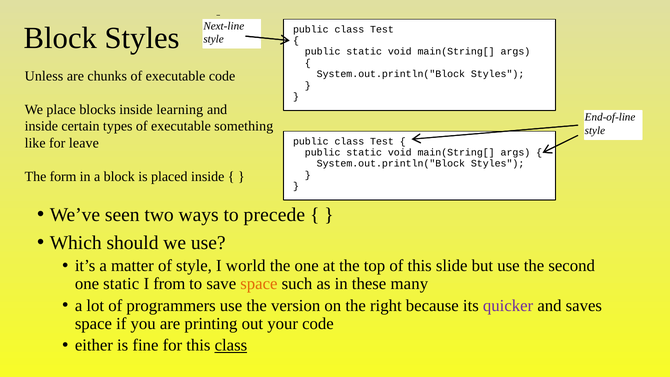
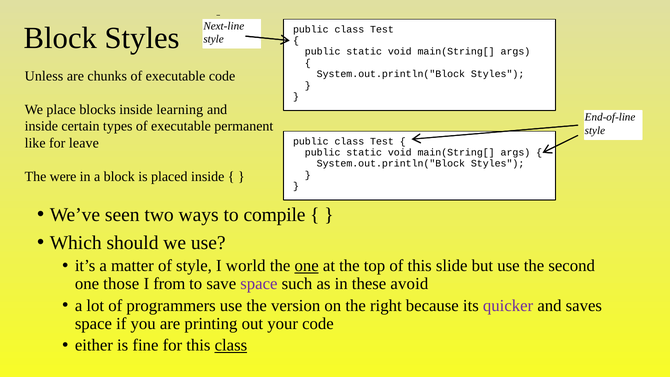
something: something -> permanent (244, 126)
form: form -> were (63, 177)
precede: precede -> compile (275, 215)
one underline: none -> present (307, 266)
one static: static -> those (121, 284)
space colour: orange -> purple (259, 284)
many: many -> avoid (409, 284)
